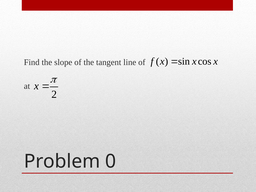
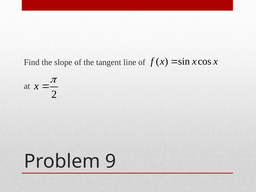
0: 0 -> 9 (111, 161)
